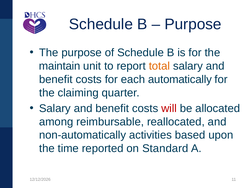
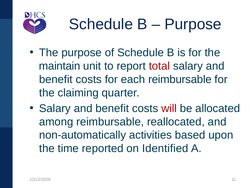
total colour: orange -> red (159, 66)
each automatically: automatically -> reimbursable (180, 79)
Standard: Standard -> Identified (165, 149)
